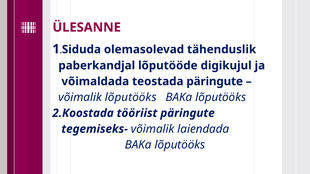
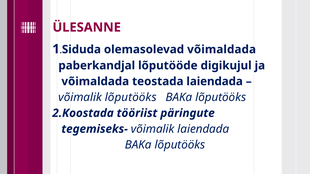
olemasolevad tähenduslik: tähenduslik -> võimaldada (222, 50)
teostada päringute: päringute -> laiendada (215, 82)
